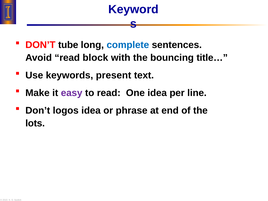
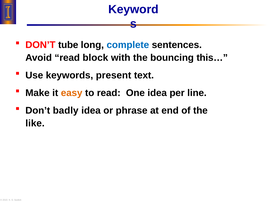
title…: title… -> this… (212, 58)
easy colour: purple -> orange (72, 93)
logos: logos -> badly (66, 110)
lots: lots -> like (35, 123)
